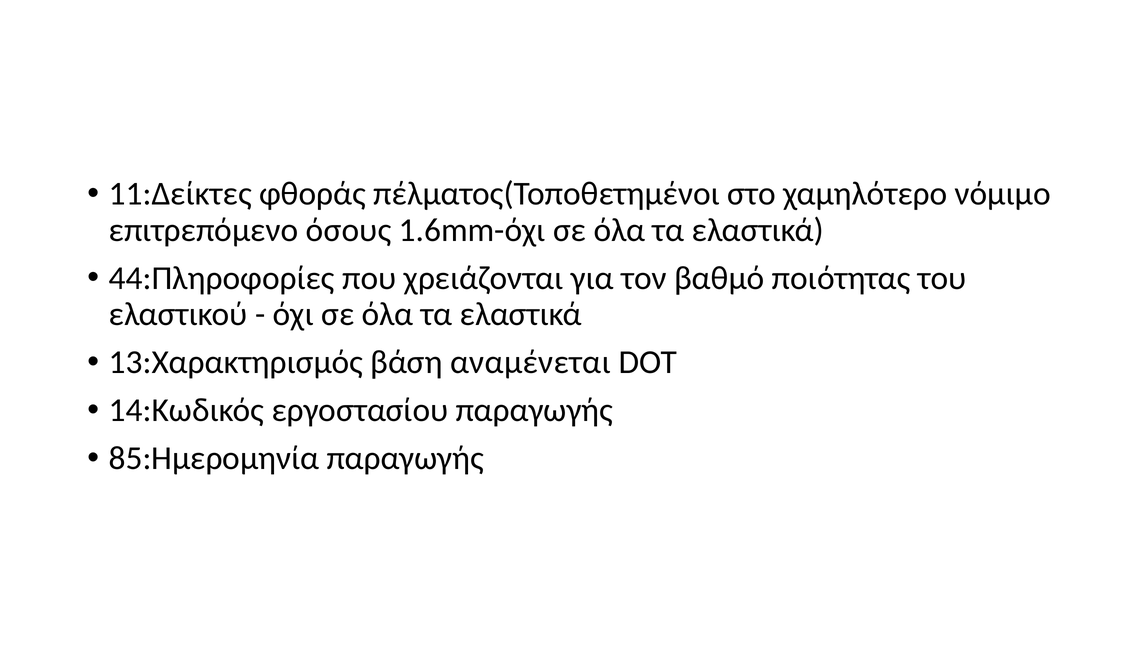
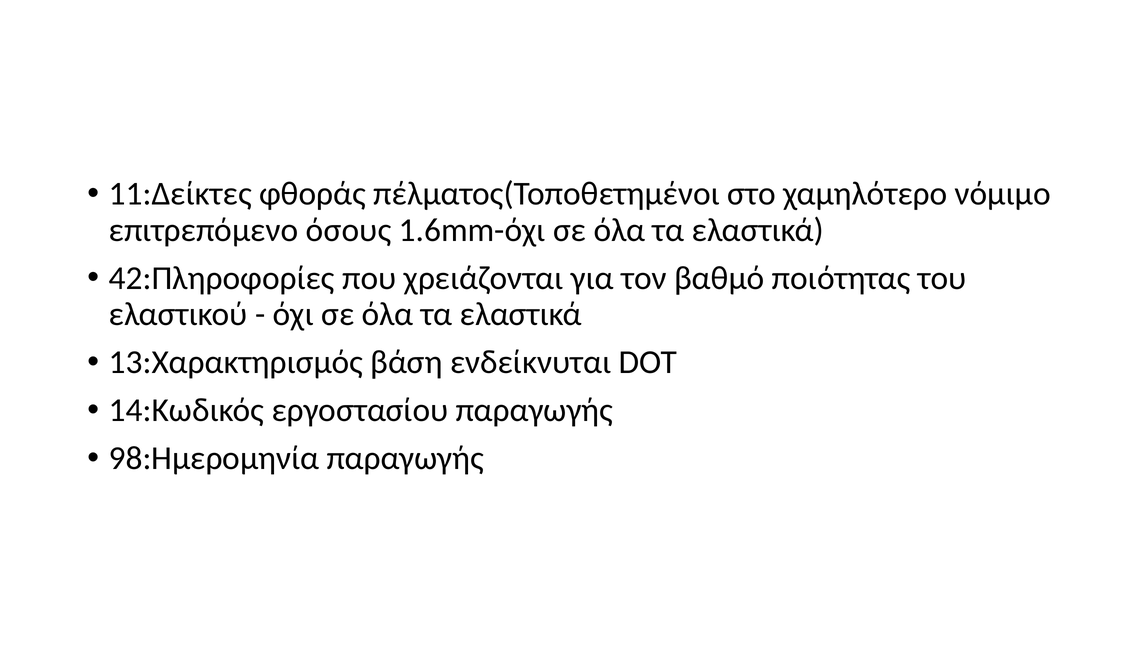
44:Πληροφορίες: 44:Πληροφορίες -> 42:Πληροφορίες (222, 278)
αναμένεται: αναμένεται -> ενδείκνυται (531, 362)
85:Ημερομηνία: 85:Ημερομηνία -> 98:Ημερομηνία (214, 458)
